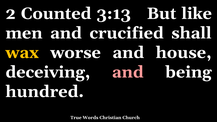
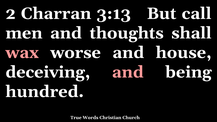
Counted: Counted -> Charran (56, 14)
like: like -> call (197, 14)
crucified: crucified -> thoughts (127, 33)
wax colour: yellow -> pink (22, 53)
